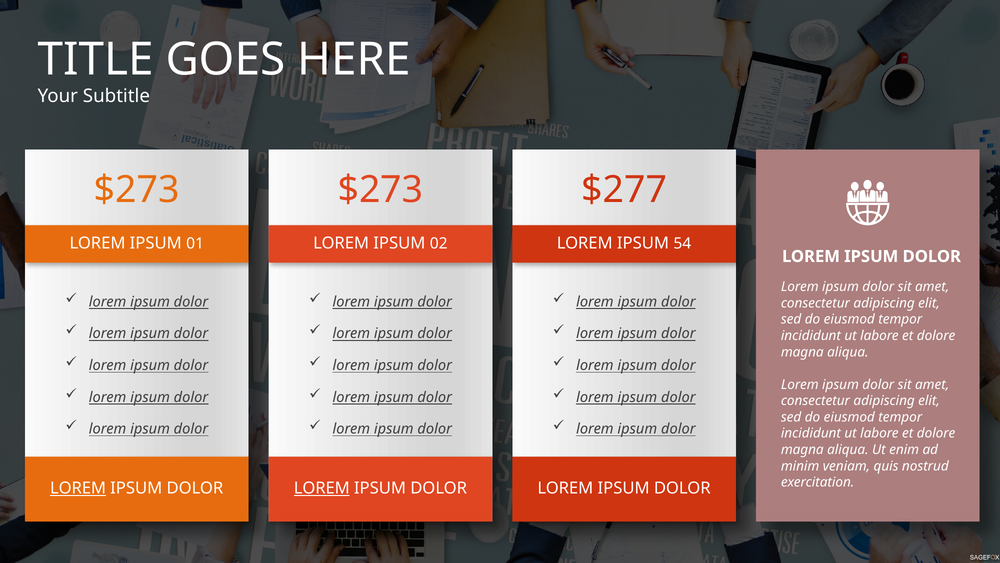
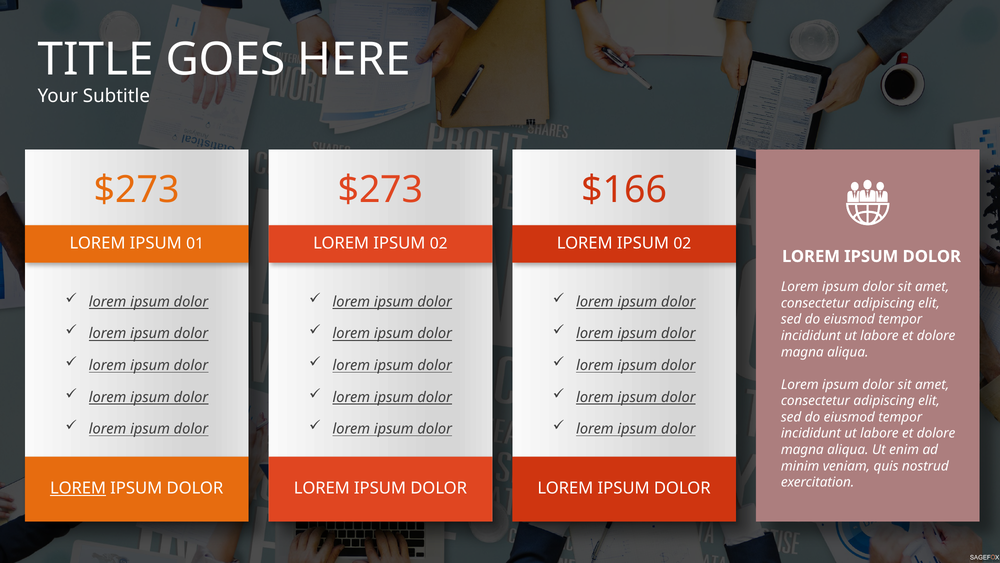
$277: $277 -> $166 (624, 190)
54: 54 -> 02 (682, 243)
LOREM underline: present -> none (322, 488)
